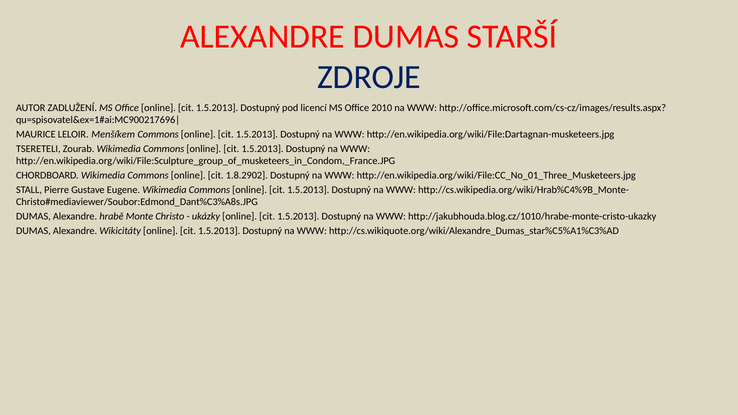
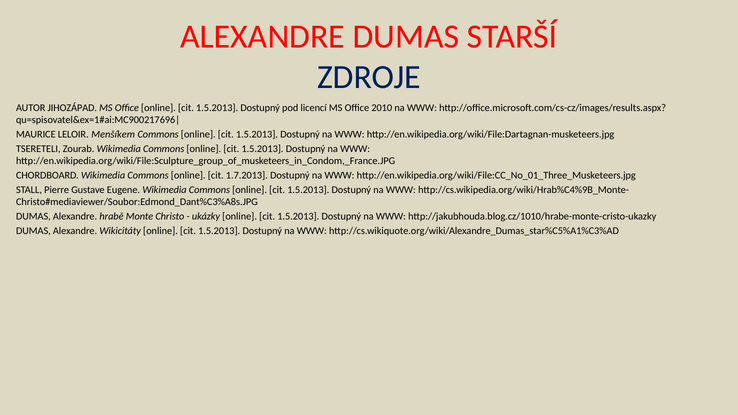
ZADLUŽENÍ: ZADLUŽENÍ -> JIHOZÁPAD (72, 108)
1.8.2902: 1.8.2902 -> 1.7.2013 (247, 175)
